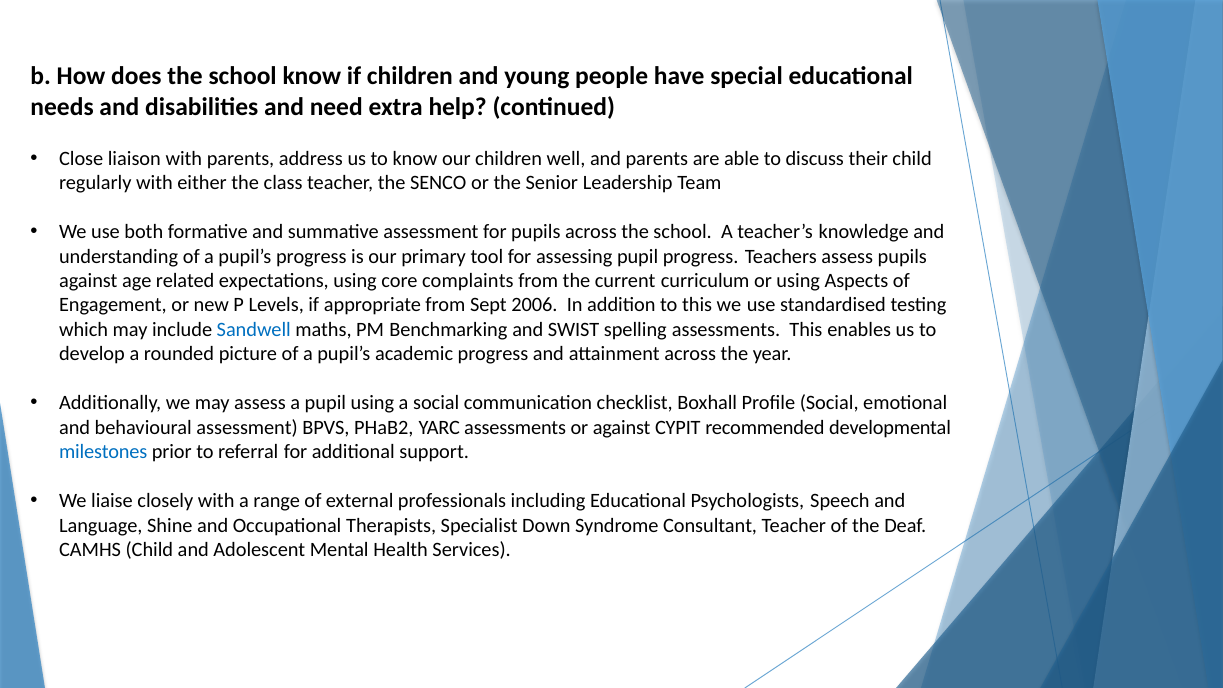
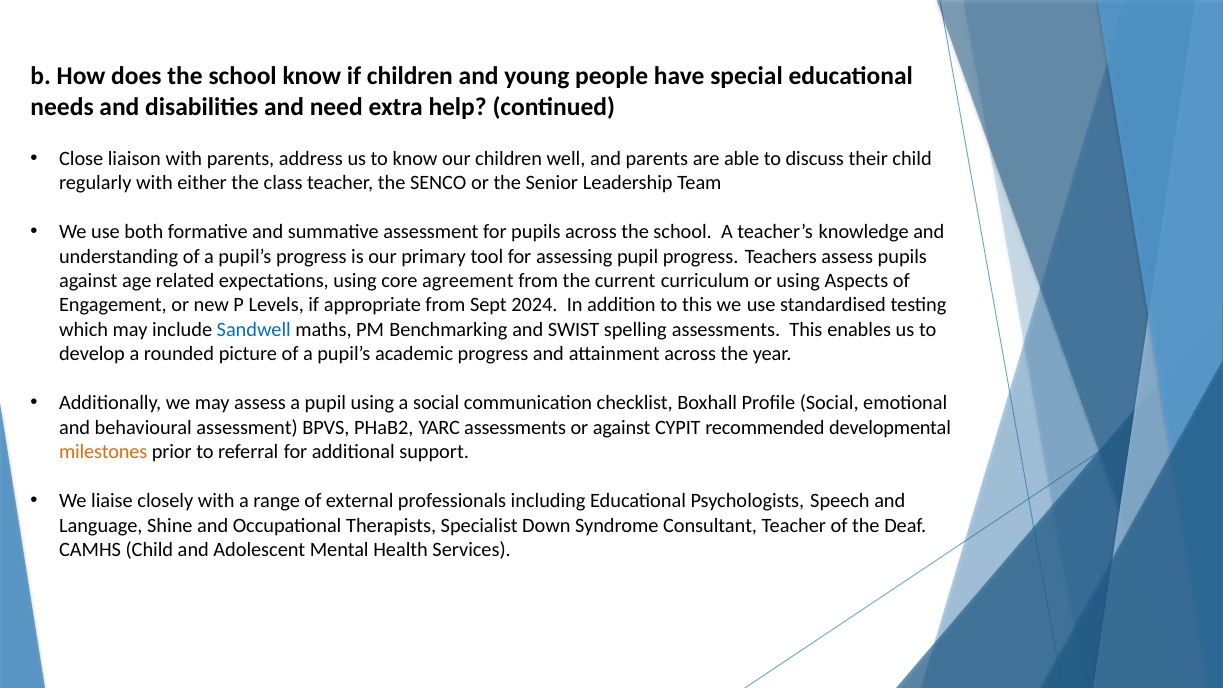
complaints: complaints -> agreement (468, 281)
2006: 2006 -> 2024 (535, 305)
milestones colour: blue -> orange (103, 452)
